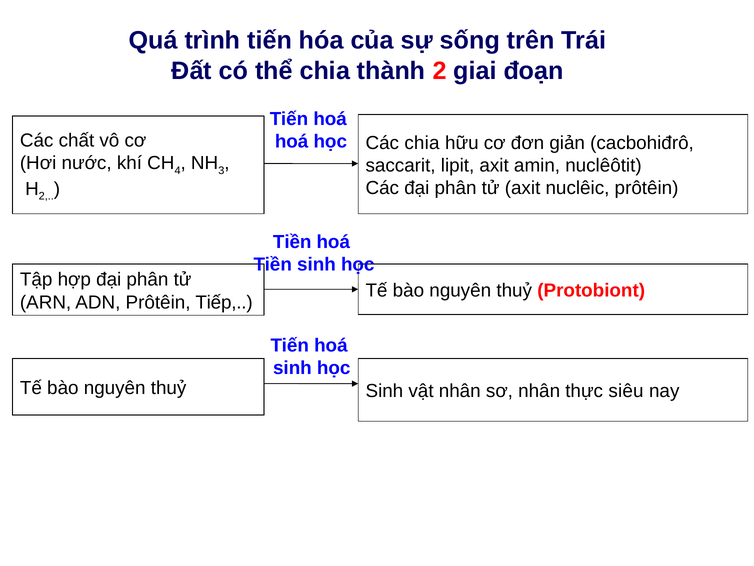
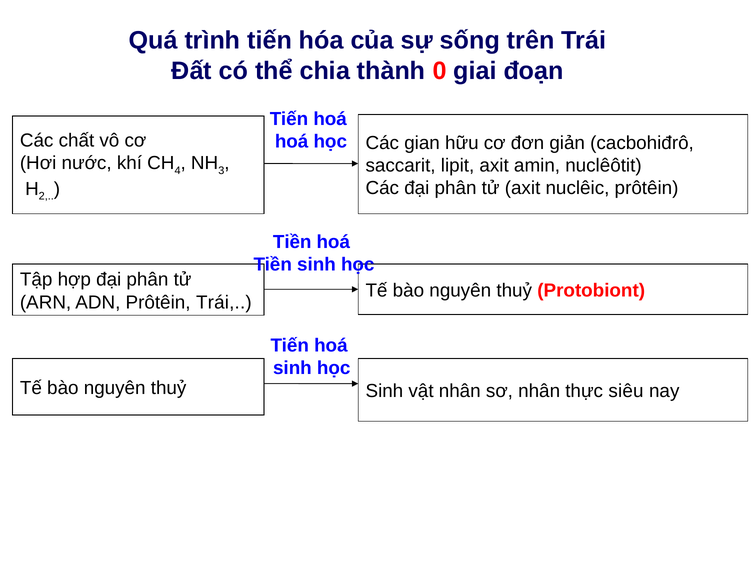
thành 2: 2 -> 0 (440, 71)
Các chia: chia -> gian (422, 143)
Prôtêin Tiếp: Tiếp -> Trái (224, 302)
